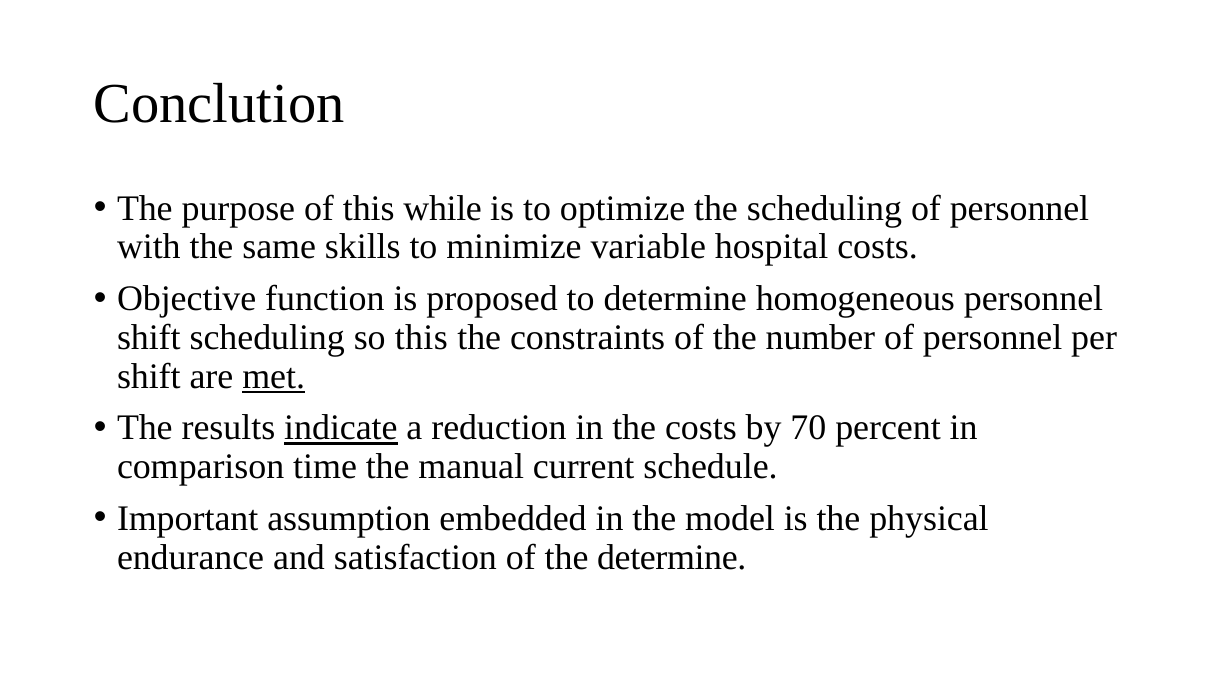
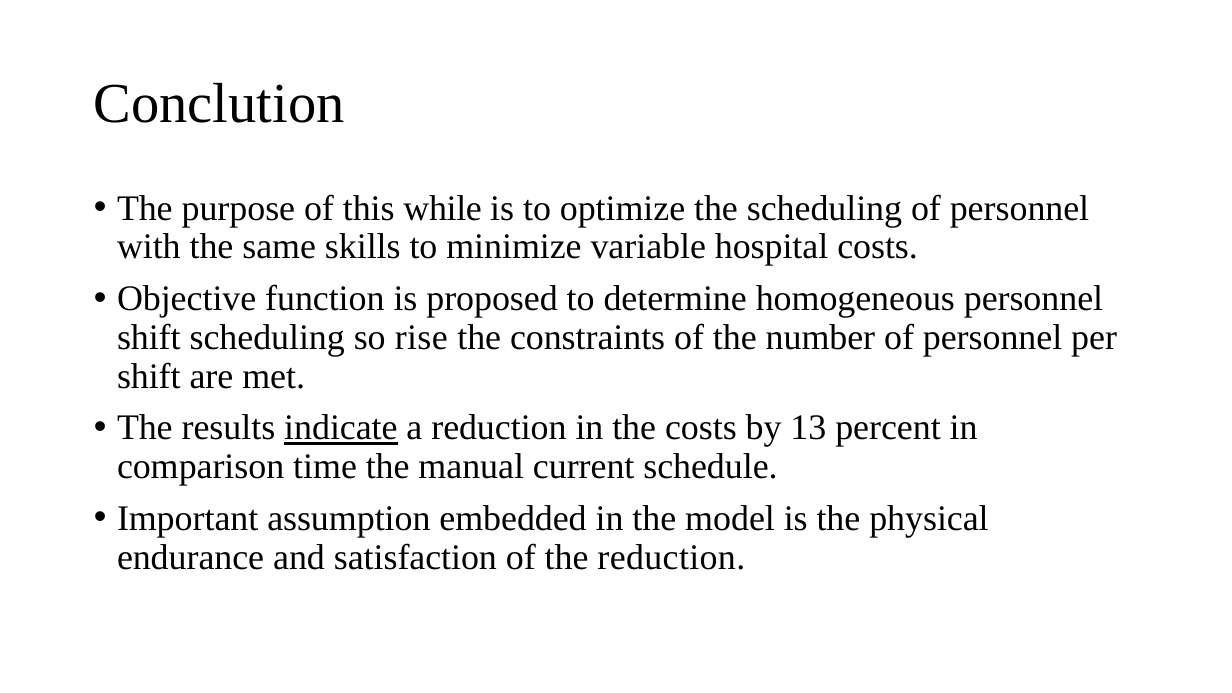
so this: this -> rise (421, 338)
met underline: present -> none (274, 376)
70: 70 -> 13 (808, 428)
the determine: determine -> reduction (671, 557)
